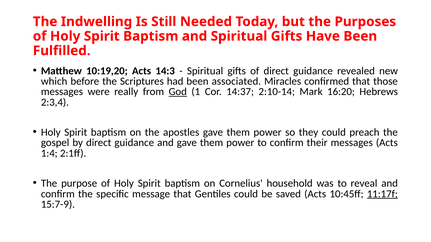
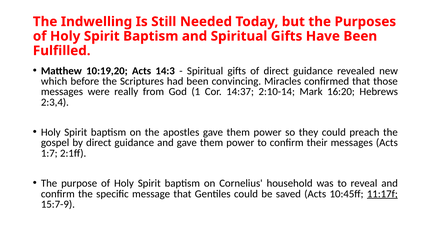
associated: associated -> convincing (236, 81)
God underline: present -> none (178, 92)
1:4: 1:4 -> 1:7 (49, 154)
